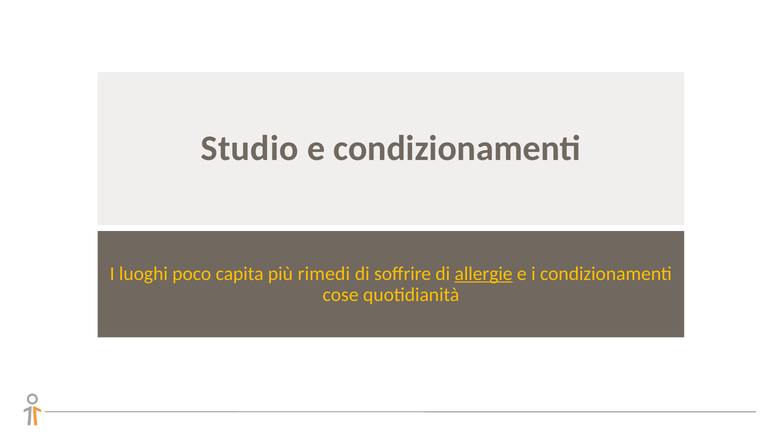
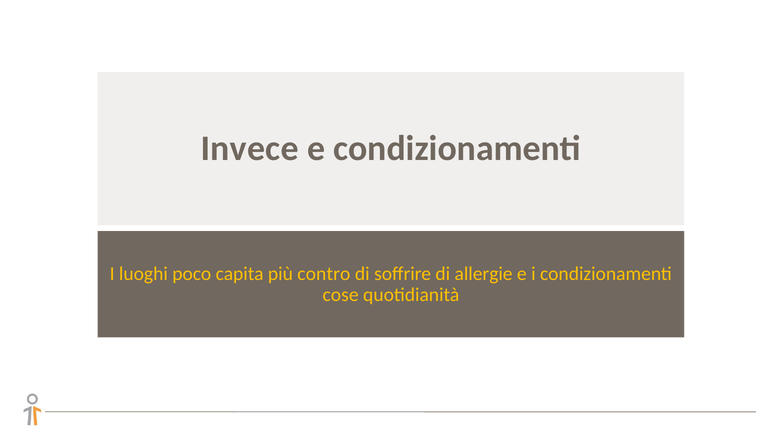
Studio: Studio -> Invece (250, 148)
rimedi: rimedi -> contro (324, 273)
allergie underline: present -> none (484, 273)
